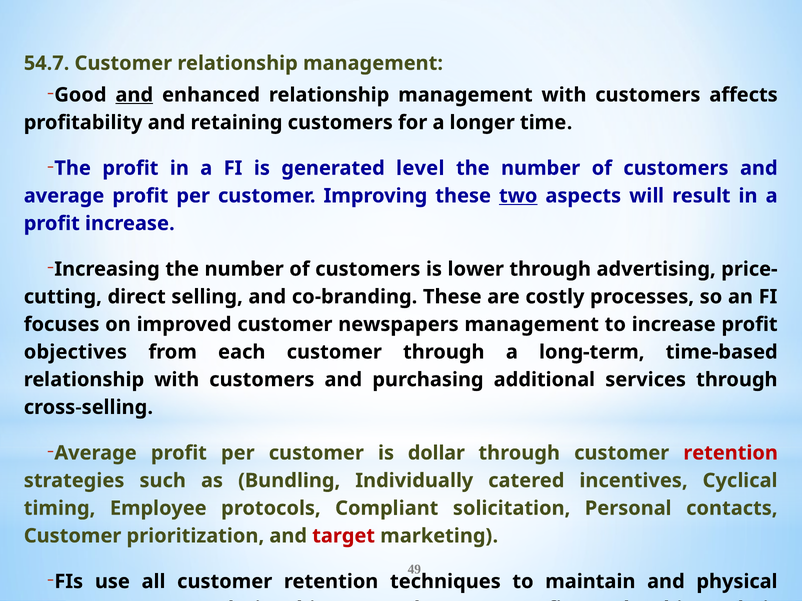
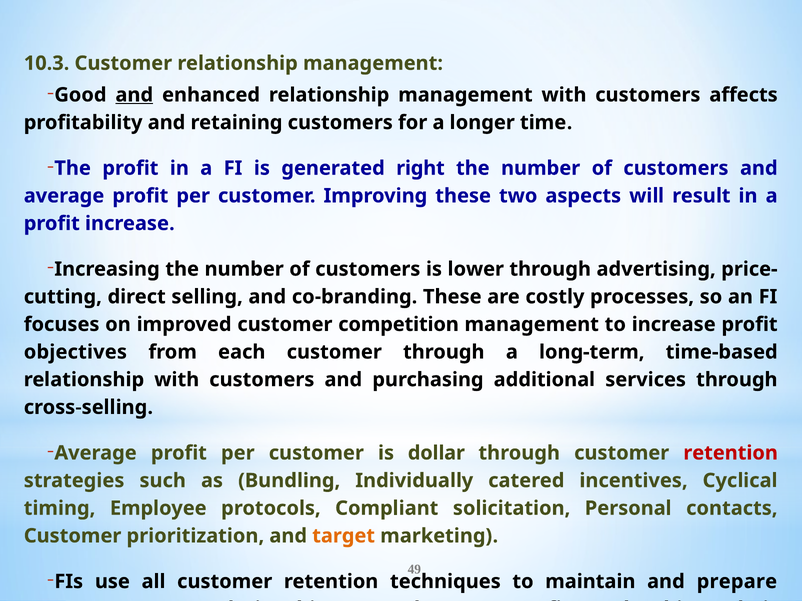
54.7: 54.7 -> 10.3 (47, 63)
level: level -> right (420, 168)
two underline: present -> none (518, 196)
newspapers: newspapers -> competition (399, 325)
target colour: red -> orange (344, 536)
physical: physical -> prepare (737, 582)
